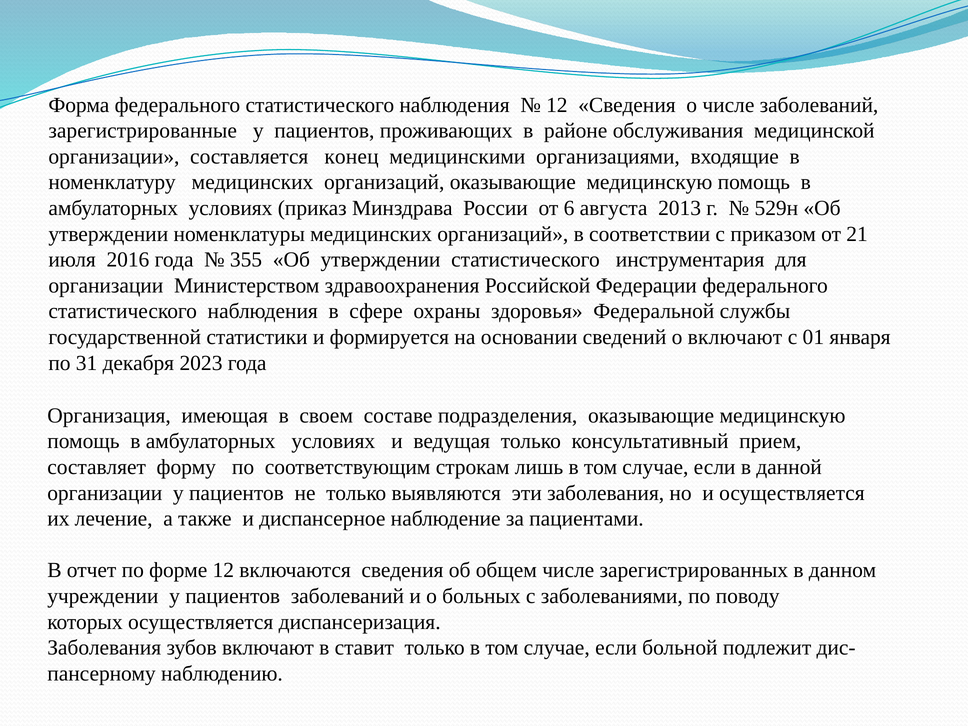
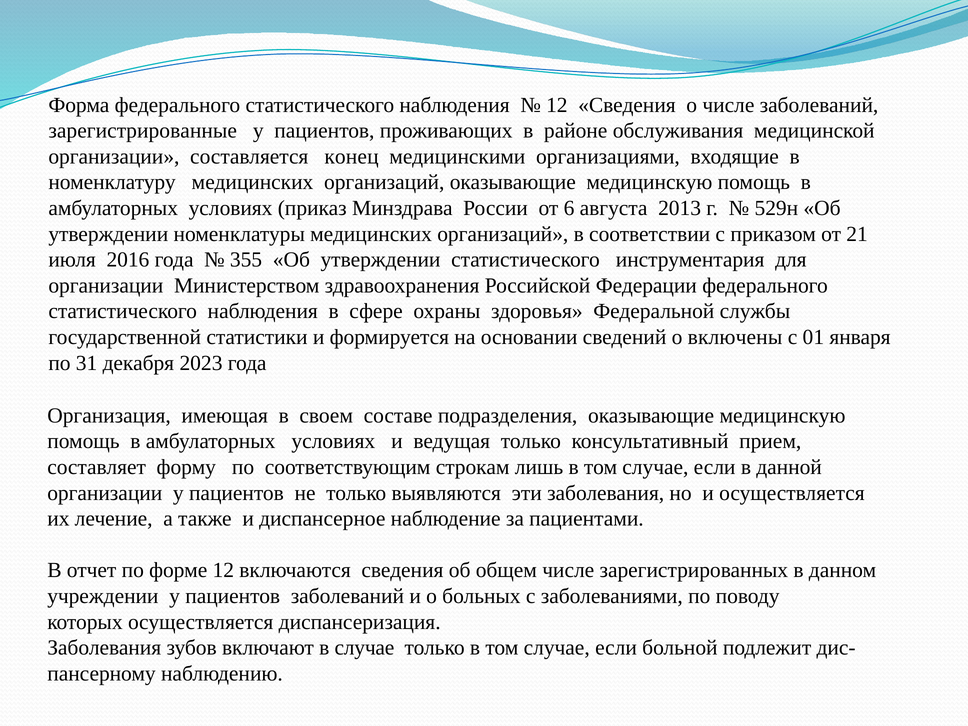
о включают: включают -> включены (735, 337)
в ставит: ставит -> случае (364, 648)
